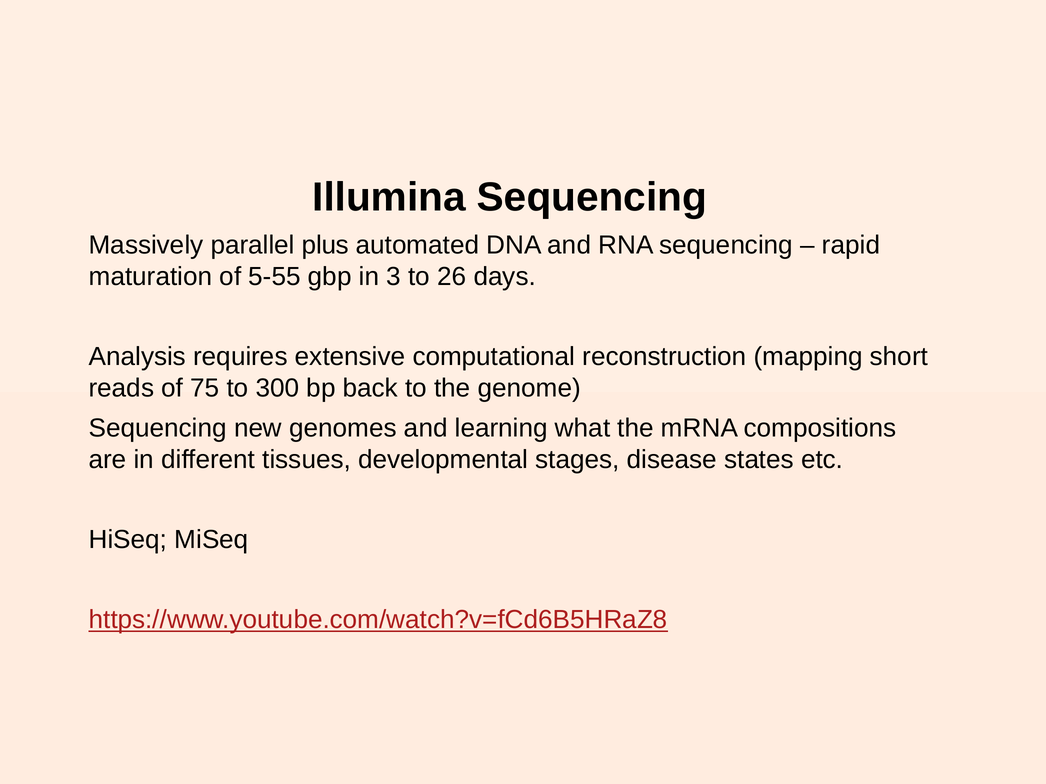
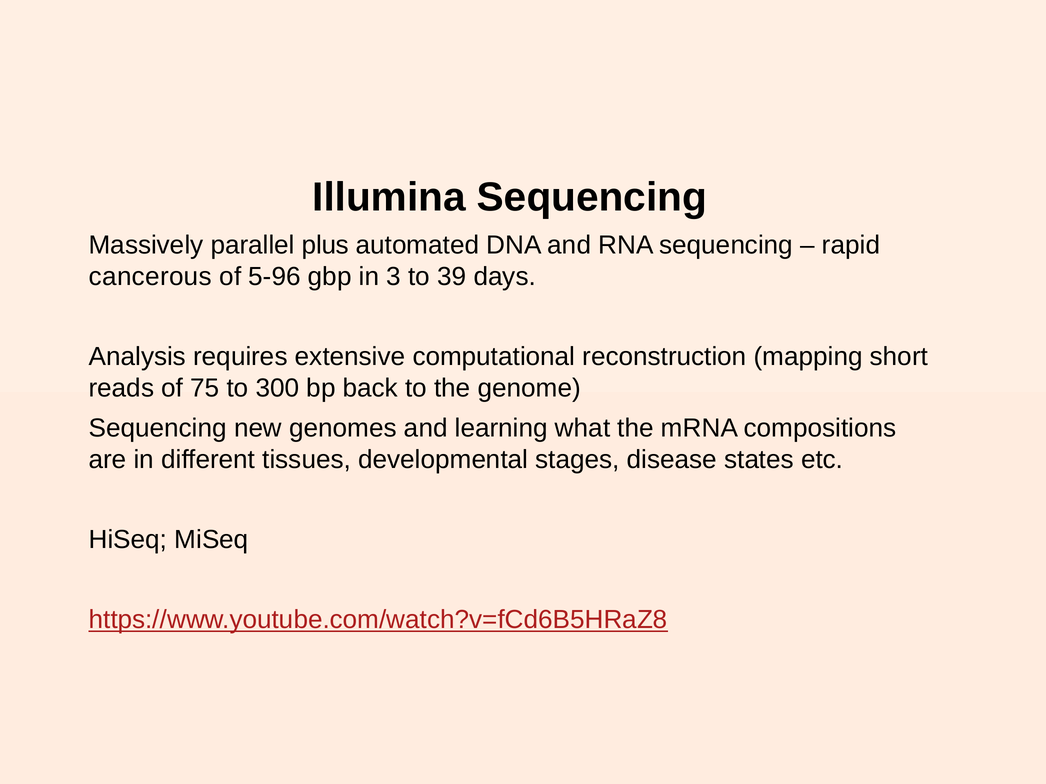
maturation: maturation -> cancerous (150, 277)
5-55: 5-55 -> 5-96 (275, 277)
26: 26 -> 39 (452, 277)
